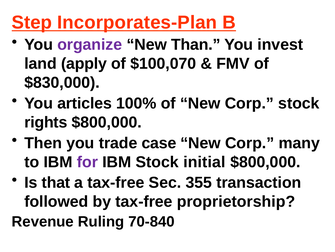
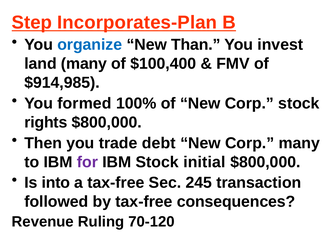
organize colour: purple -> blue (90, 45)
land apply: apply -> many (84, 64)
$100,070: $100,070 -> $100,400 (163, 64)
$830,000: $830,000 -> $914,985 (62, 83)
articles: articles -> formed (84, 103)
case: case -> debt (159, 143)
that: that -> into (56, 182)
355: 355 -> 245 (199, 182)
proprietorship: proprietorship -> consequences (236, 201)
70-840: 70-840 -> 70-120 (152, 221)
